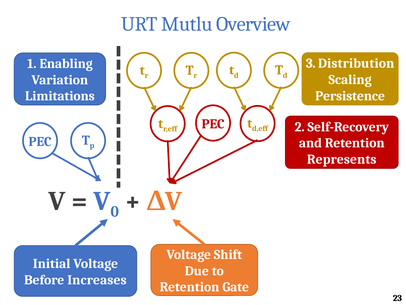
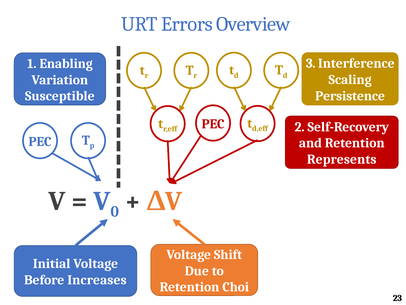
Mutlu: Mutlu -> Errors (187, 24)
Distribution: Distribution -> Interference (356, 63)
Limitations: Limitations -> Susceptible (60, 96)
Gate: Gate -> Choi (236, 287)
